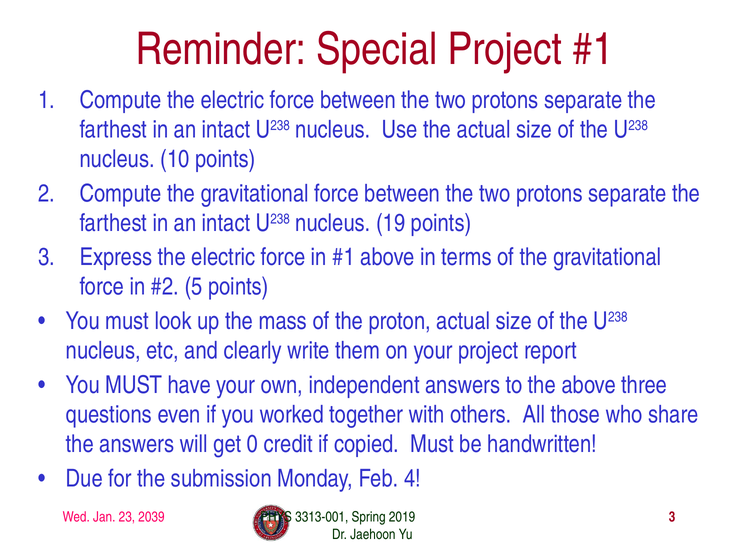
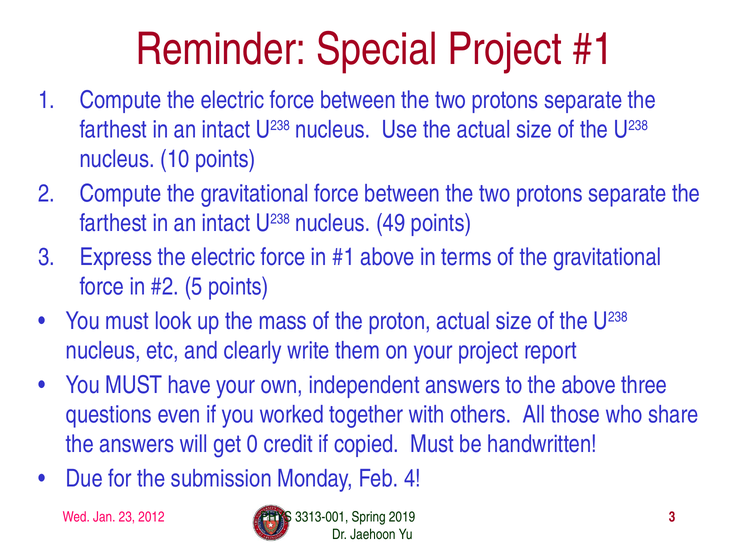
19: 19 -> 49 (391, 223)
2039: 2039 -> 2012 (151, 518)
